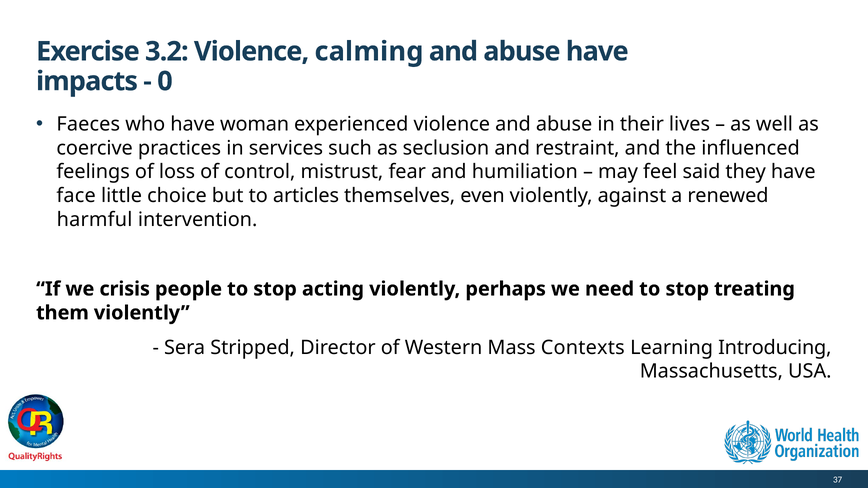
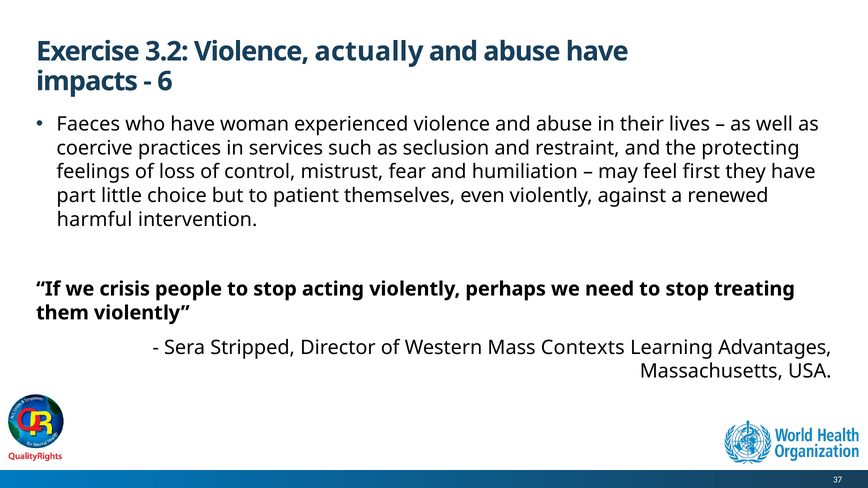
calming: calming -> actually (369, 52)
0: 0 -> 6 (165, 81)
influenced: influenced -> protecting (750, 148)
said: said -> first (701, 172)
face: face -> part (76, 196)
articles: articles -> patient (306, 196)
Introducing: Introducing -> Advantages (775, 348)
